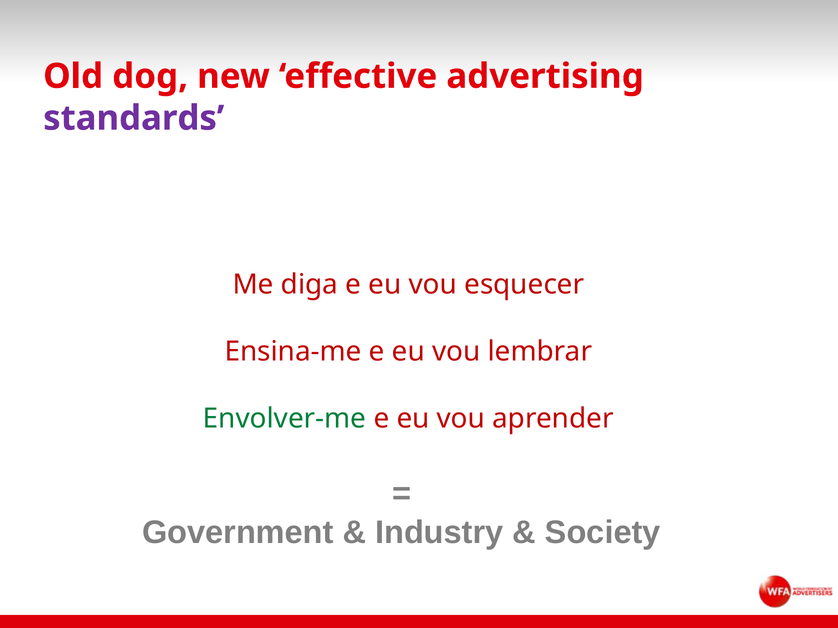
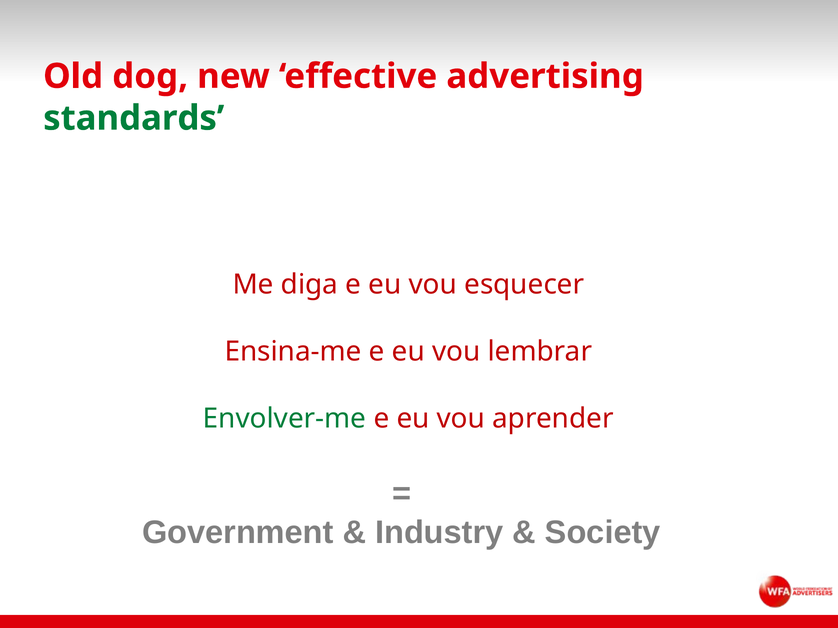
standards colour: purple -> green (134, 118)
